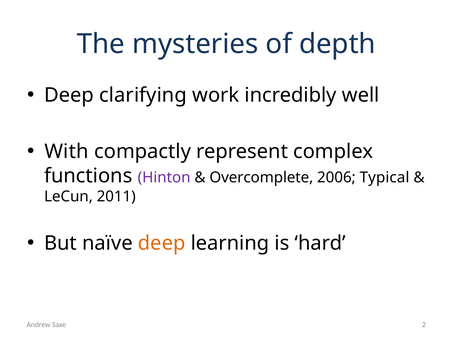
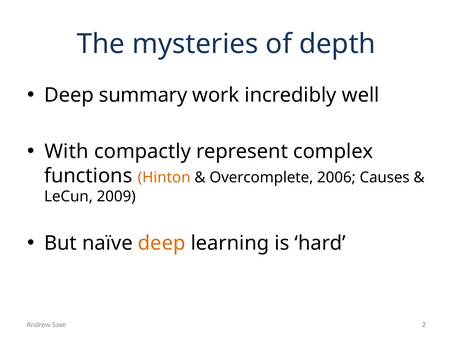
clarifying: clarifying -> summary (143, 95)
Hinton colour: purple -> orange (164, 177)
Typical: Typical -> Causes (385, 177)
2011: 2011 -> 2009 (116, 196)
